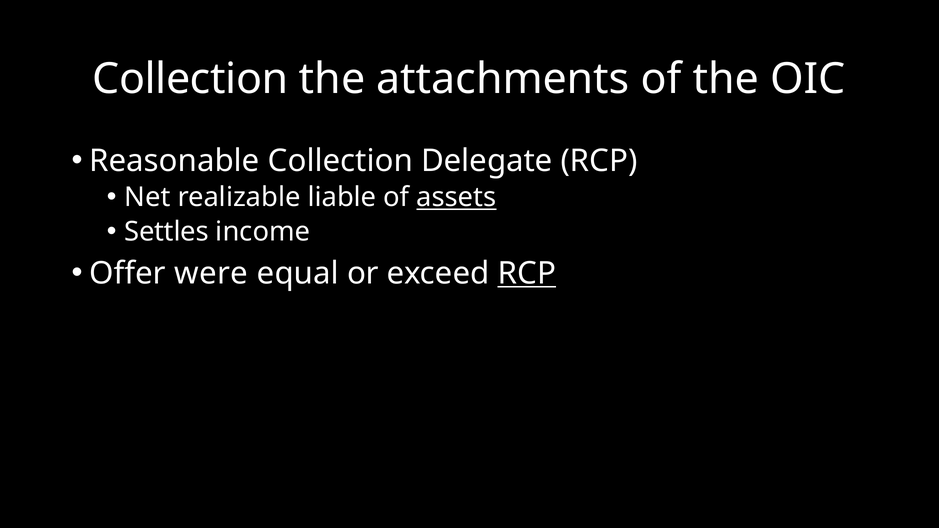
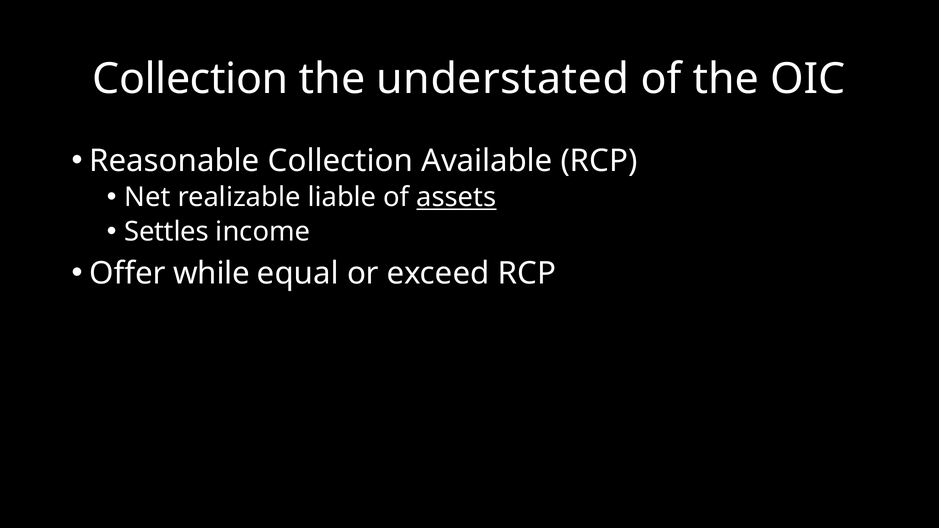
attachments: attachments -> understated (503, 79)
Delegate: Delegate -> Available (487, 161)
were: were -> while (211, 273)
RCP underline: present -> none (527, 273)
